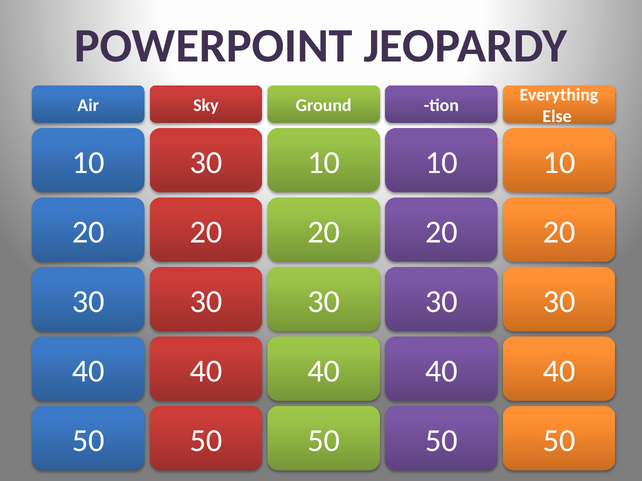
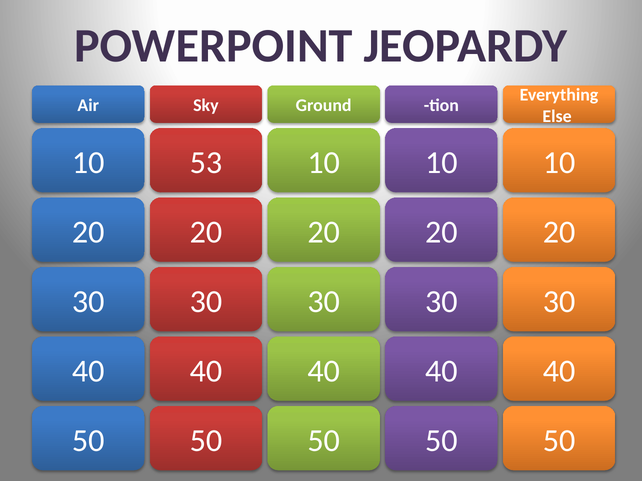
10 30: 30 -> 53 (206, 163)
